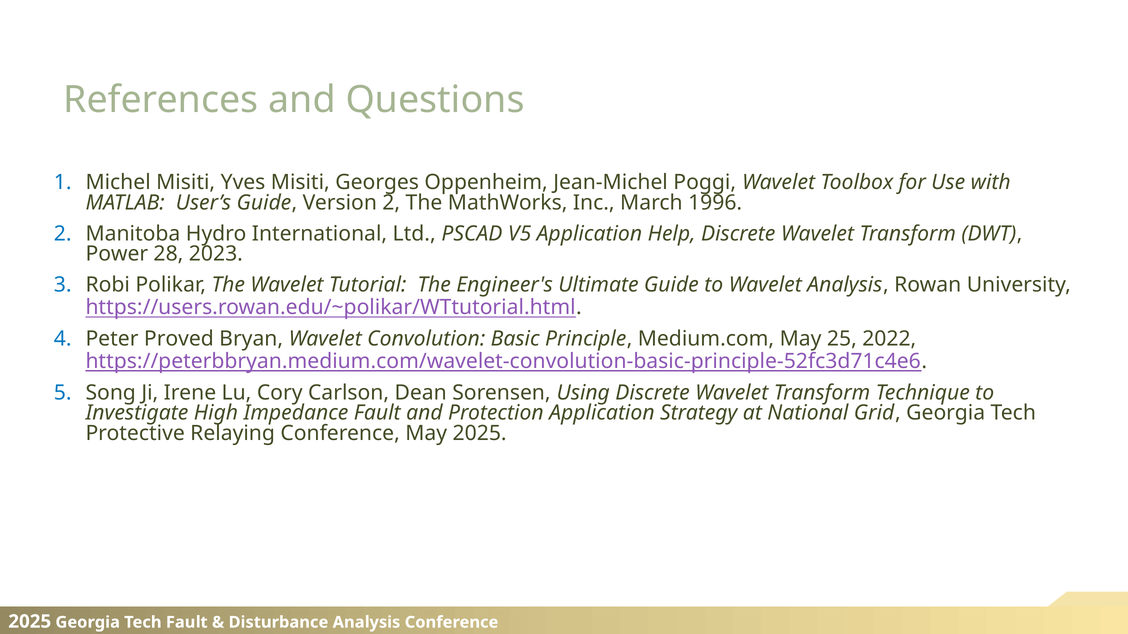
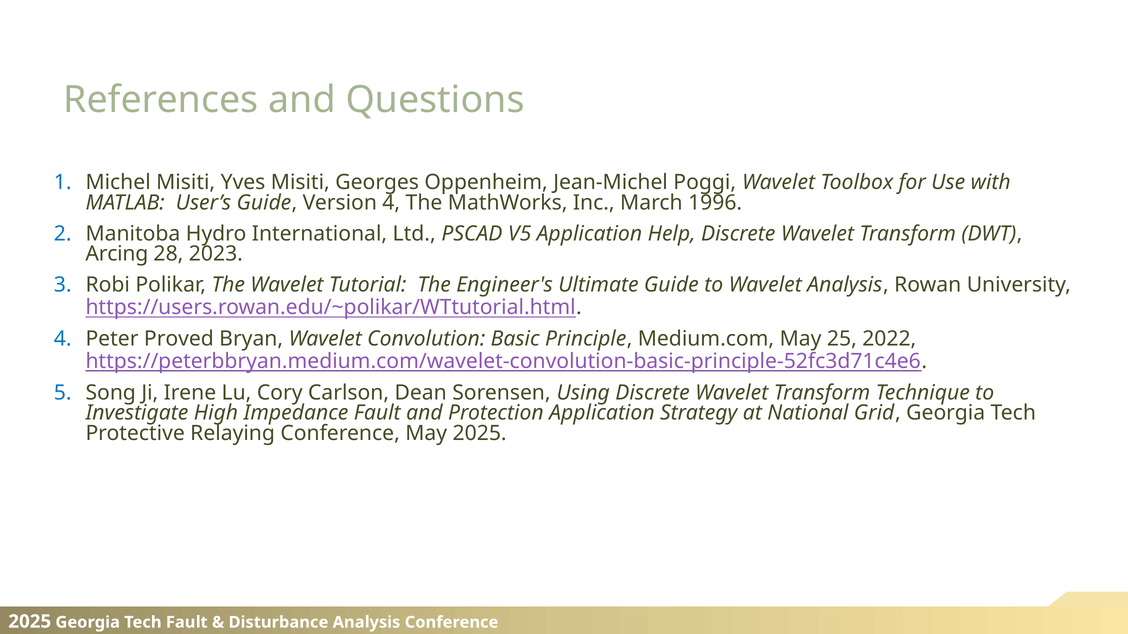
Version 2: 2 -> 4 (391, 203)
Power: Power -> Arcing (117, 254)
